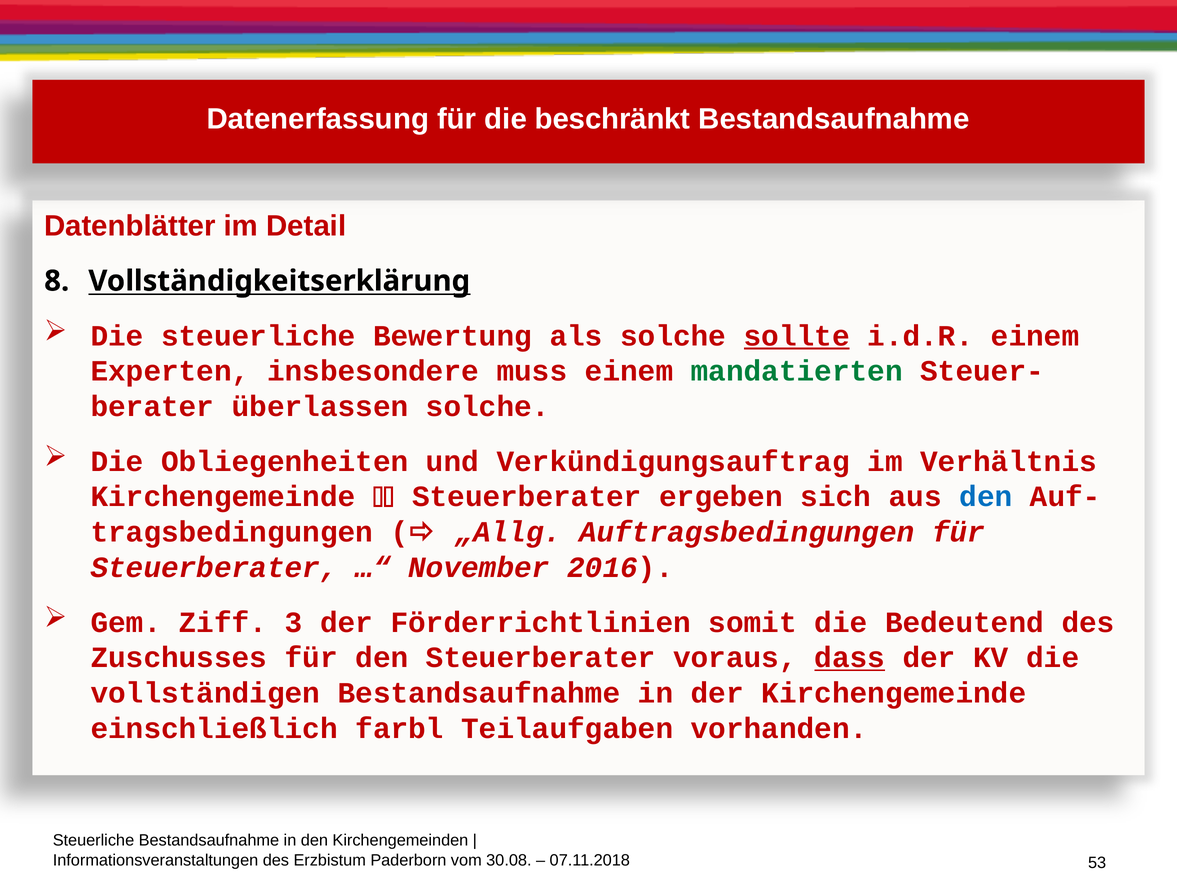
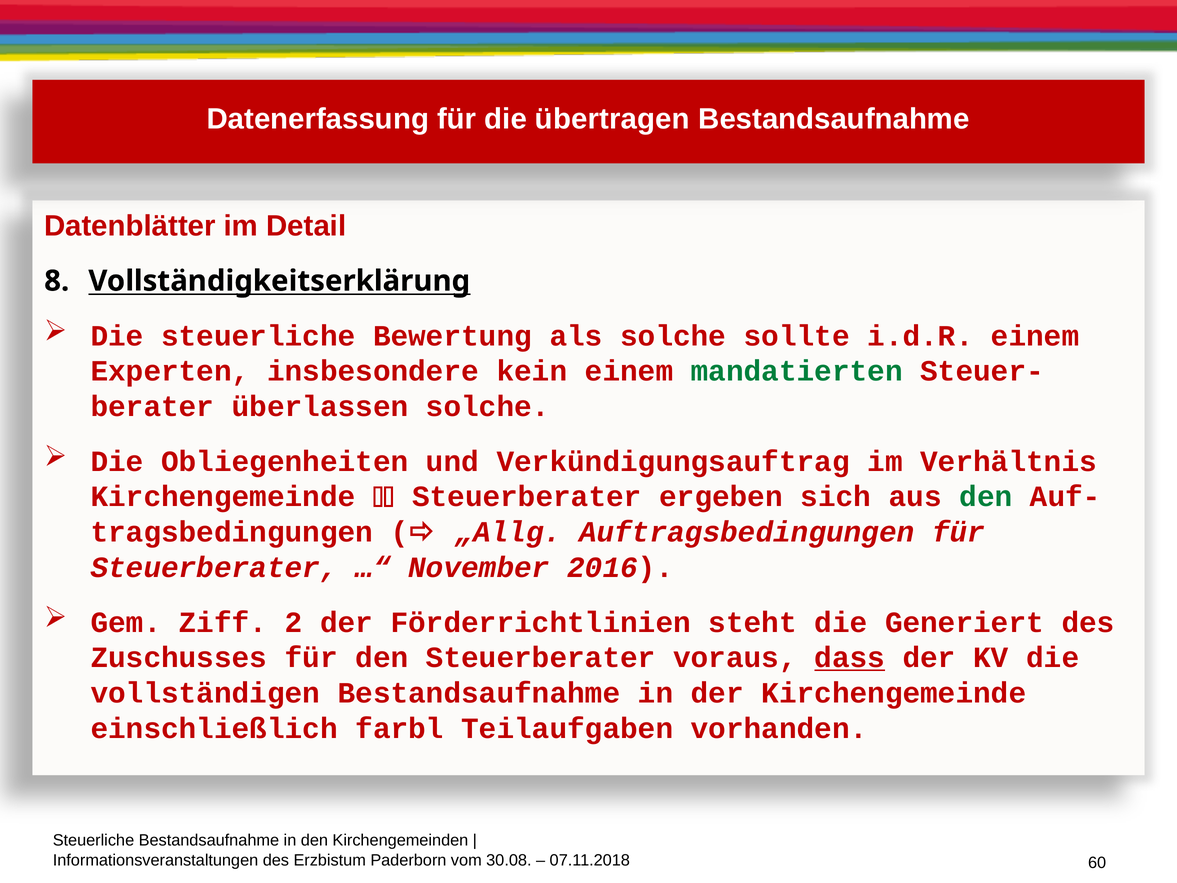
beschränkt: beschränkt -> übertragen (612, 119)
sollte underline: present -> none (797, 336)
muss: muss -> kein (532, 371)
den colour: blue -> green (986, 497)
3: 3 -> 2 (294, 622)
somit: somit -> steht (753, 622)
Bedeutend: Bedeutend -> Generiert (964, 622)
53: 53 -> 60 (1097, 862)
